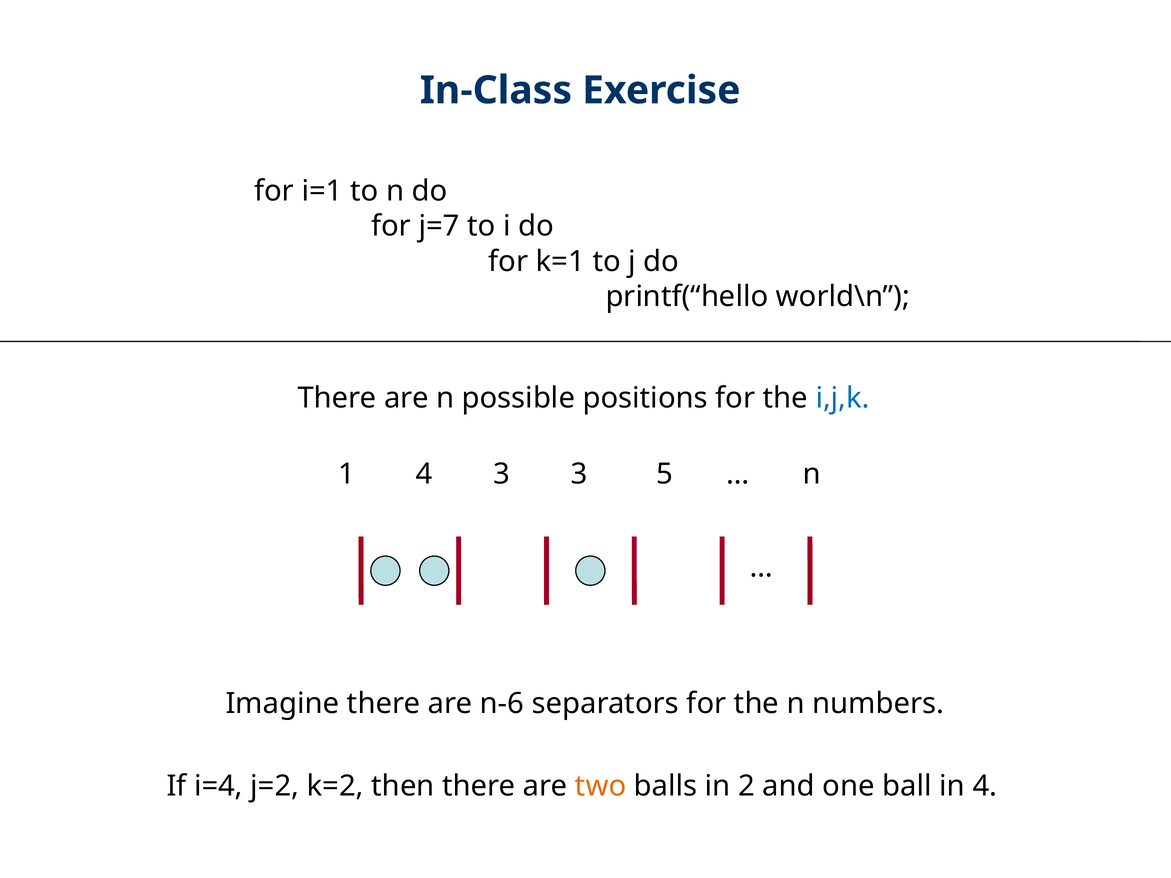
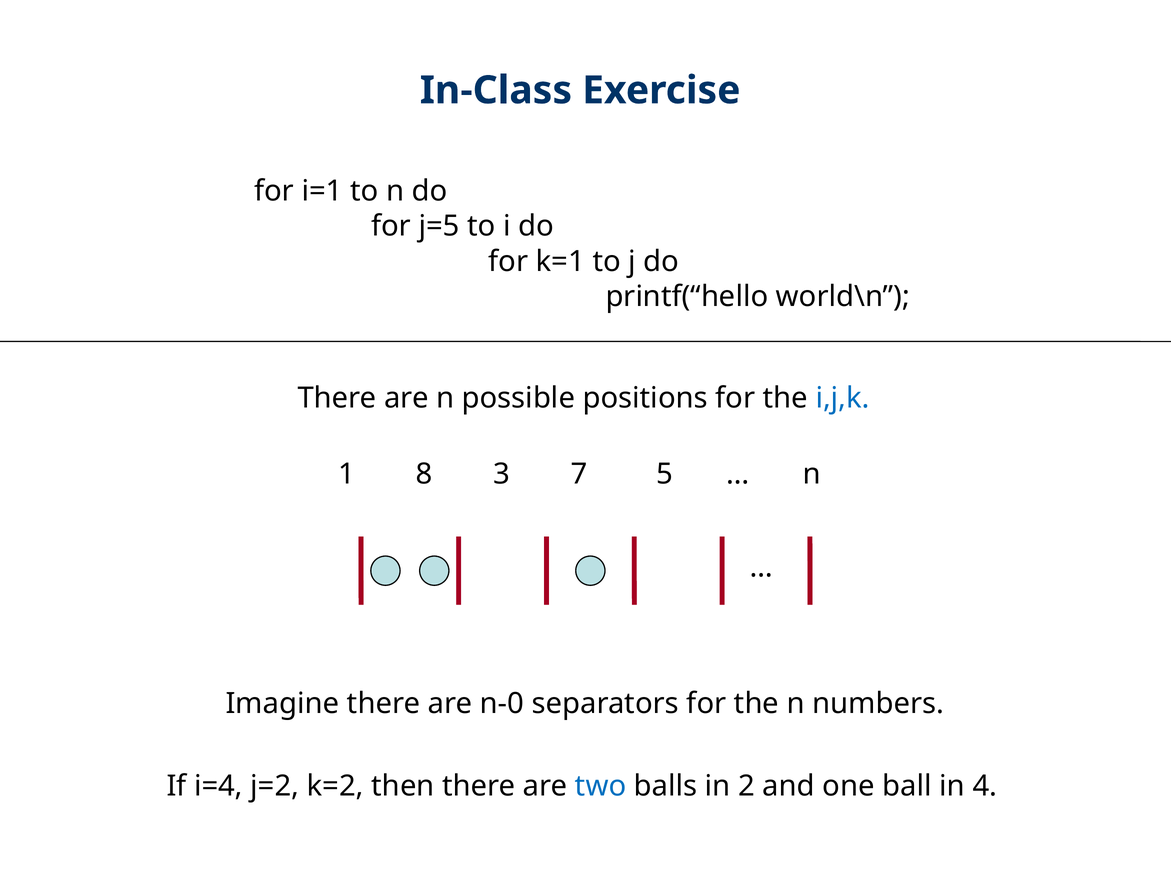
j=7: j=7 -> j=5 (439, 226)
1 4: 4 -> 8 (424, 474)
3 3: 3 -> 7 (579, 474)
n-6: n-6 -> n-0 (502, 704)
two colour: orange -> blue (601, 786)
